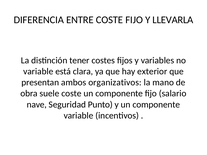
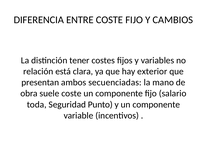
LLEVARLA: LLEVARLA -> CAMBIOS (173, 20)
variable: variable -> relación (38, 72)
organizativos: organizativos -> secuenciadas (115, 83)
nave: nave -> toda (37, 105)
